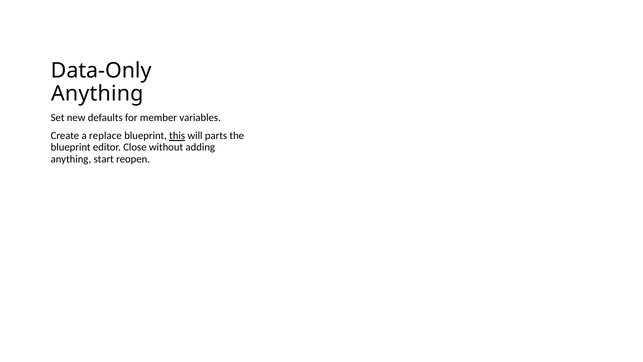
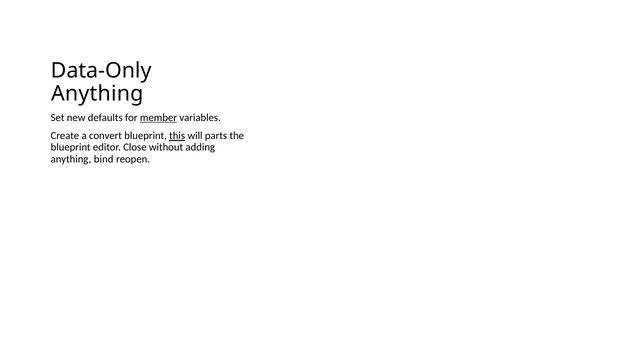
member underline: none -> present (159, 117)
replace: replace -> convert (105, 136)
start: start -> bind (104, 159)
